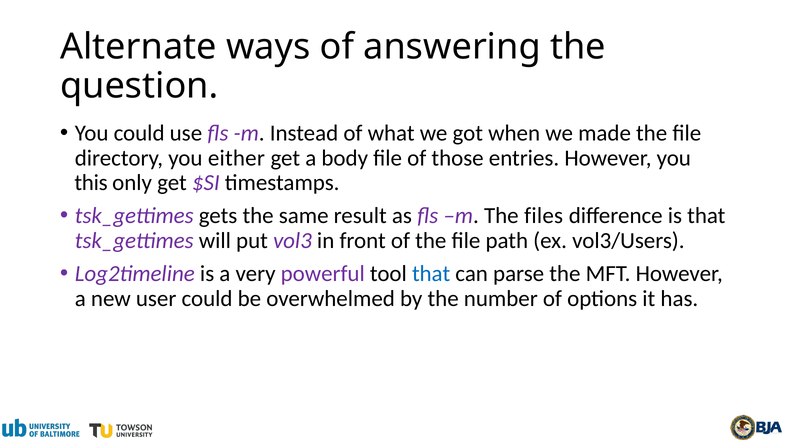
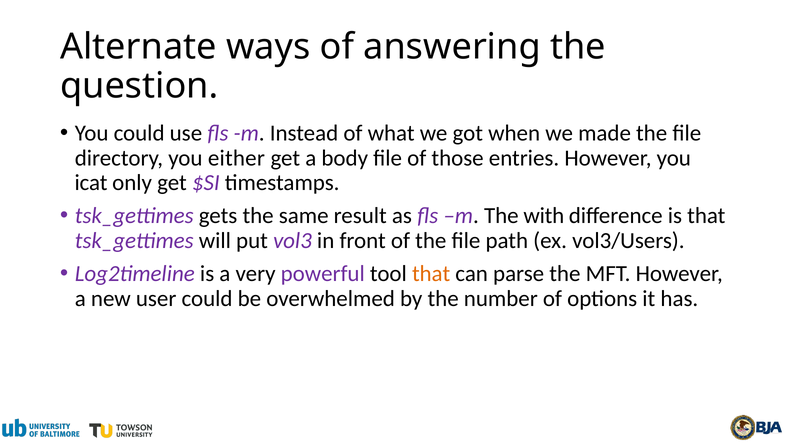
this: this -> icat (91, 183)
files: files -> with (544, 216)
that colour: blue -> orange (431, 274)
